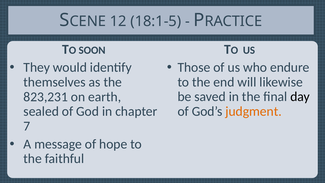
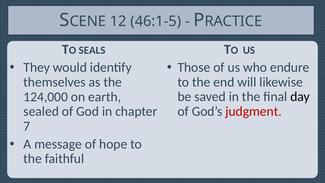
18:1-5: 18:1-5 -> 46:1-5 (156, 21)
SOON: SOON -> SEALS (92, 50)
823,231: 823,231 -> 124,000 (46, 97)
judgment colour: orange -> red (254, 111)
